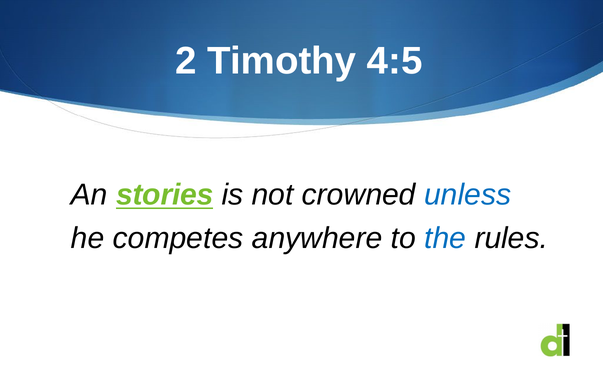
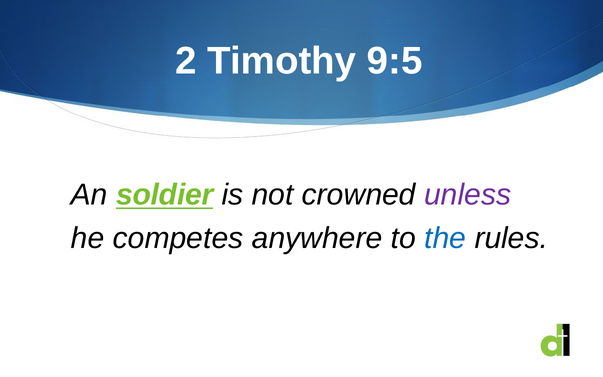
4:5: 4:5 -> 9:5 (395, 61)
stories: stories -> soldier (165, 195)
unless colour: blue -> purple (468, 195)
